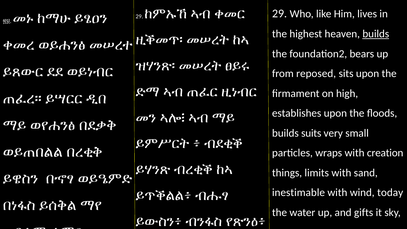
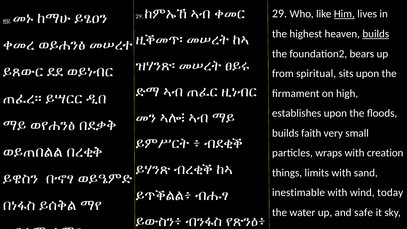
Him underline: none -> present (344, 14)
reposed: reposed -> spiritual (316, 74)
suits: suits -> faith (311, 133)
gifts: gifts -> safe (364, 212)
